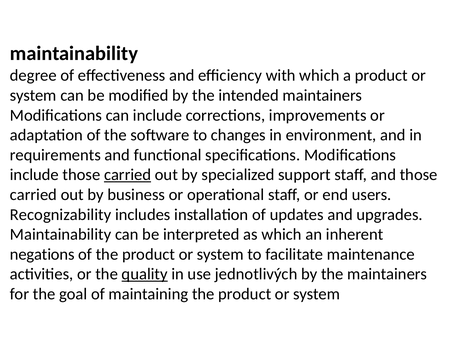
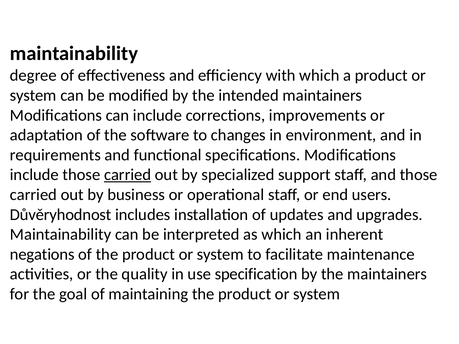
Recognizability: Recognizability -> Důvěryhodnost (61, 215)
quality underline: present -> none (145, 274)
jednotlivých: jednotlivých -> specification (256, 274)
